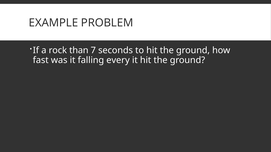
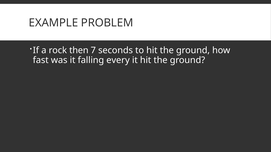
than: than -> then (79, 51)
